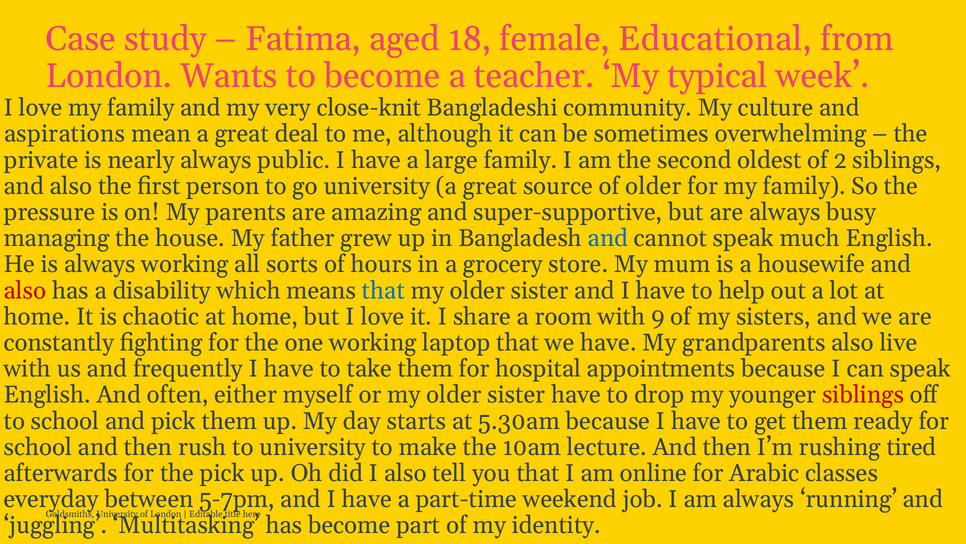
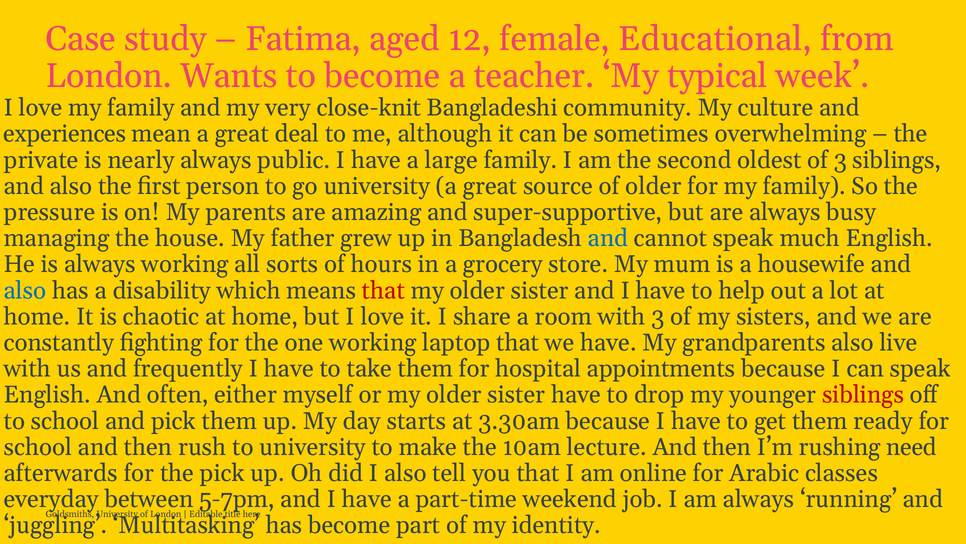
18: 18 -> 12 (470, 39)
aspirations: aspirations -> experiences (65, 134)
of 2: 2 -> 3 (840, 160)
also colour: red -> blue (25, 290)
that colour: blue -> red (383, 290)
with 9: 9 -> 3 (658, 316)
5.30am: 5.30am -> 3.30am (519, 421)
tired: tired -> need (911, 447)
